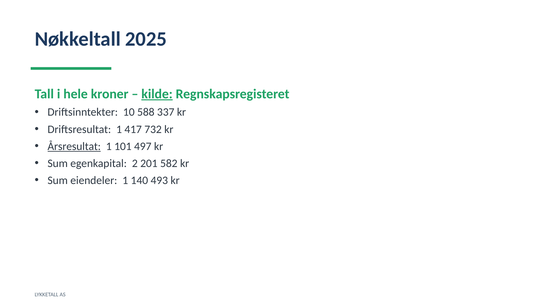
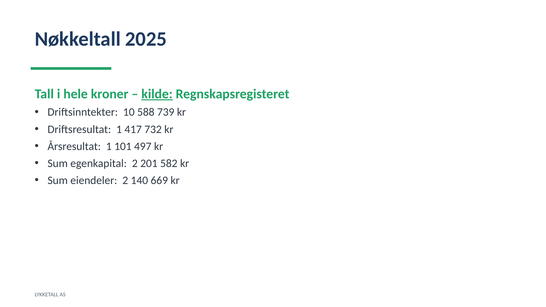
337: 337 -> 739 (166, 112)
Årsresultat underline: present -> none (74, 146)
eiendeler 1: 1 -> 2 (125, 181)
493: 493 -> 669 (159, 181)
